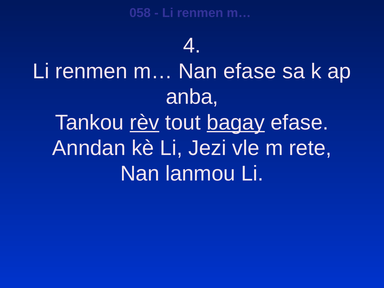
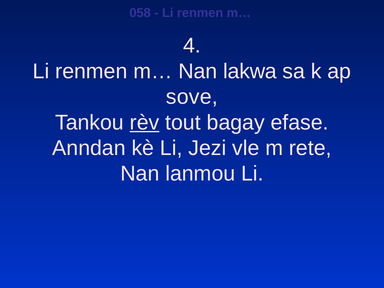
Nan efase: efase -> lakwa (250, 71)
anba: anba -> sove (192, 97)
bagay underline: present -> none (236, 122)
